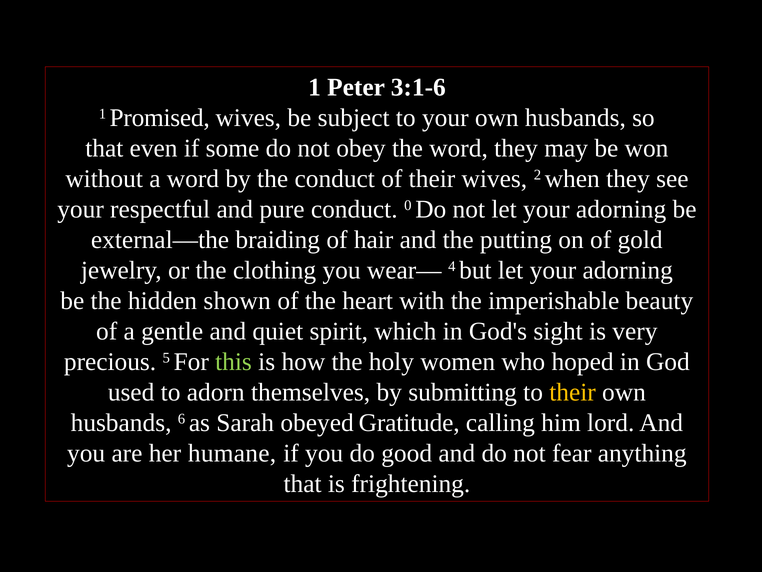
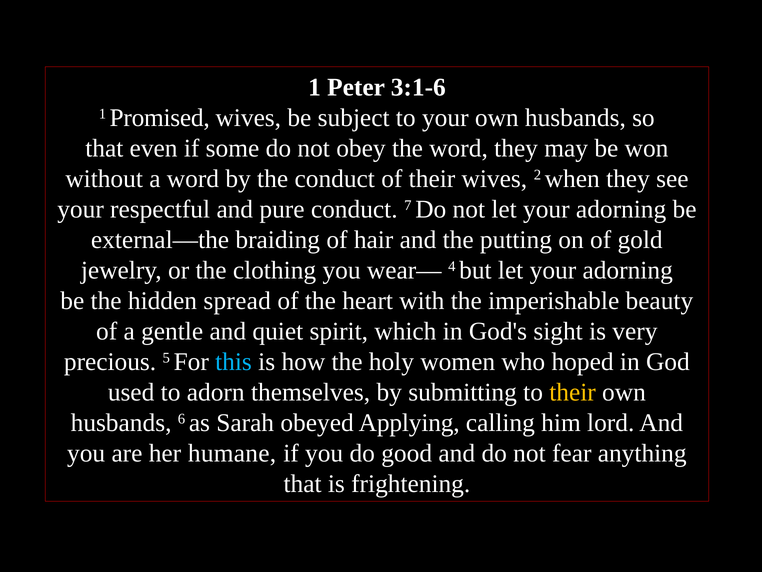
0: 0 -> 7 (408, 205)
shown: shown -> spread (237, 301)
this colour: light green -> light blue (234, 362)
Gratitude: Gratitude -> Applying (409, 423)
